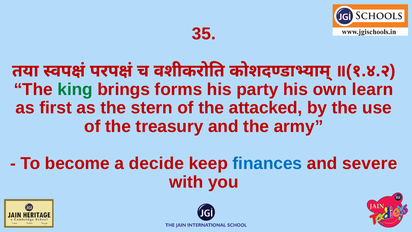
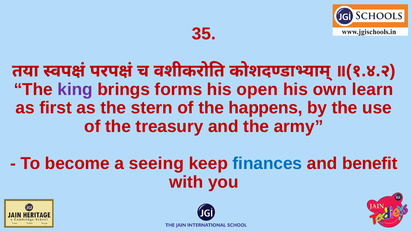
king colour: green -> purple (75, 89)
party: party -> open (257, 89)
attacked: attacked -> happens (266, 108)
decide: decide -> seeing (156, 163)
severe: severe -> benefit (370, 163)
